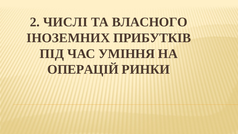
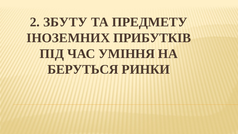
ЧИСЛІ: ЧИСЛІ -> ЗБУТУ (65, 22)
ВЛАСНОГО: ВЛАСНОГО -> ПРЕДМЕТУ (150, 22)
ОПЕРАЦІЙ: ОПЕРАЦІЙ -> БЕРУТЬСЯ (83, 69)
